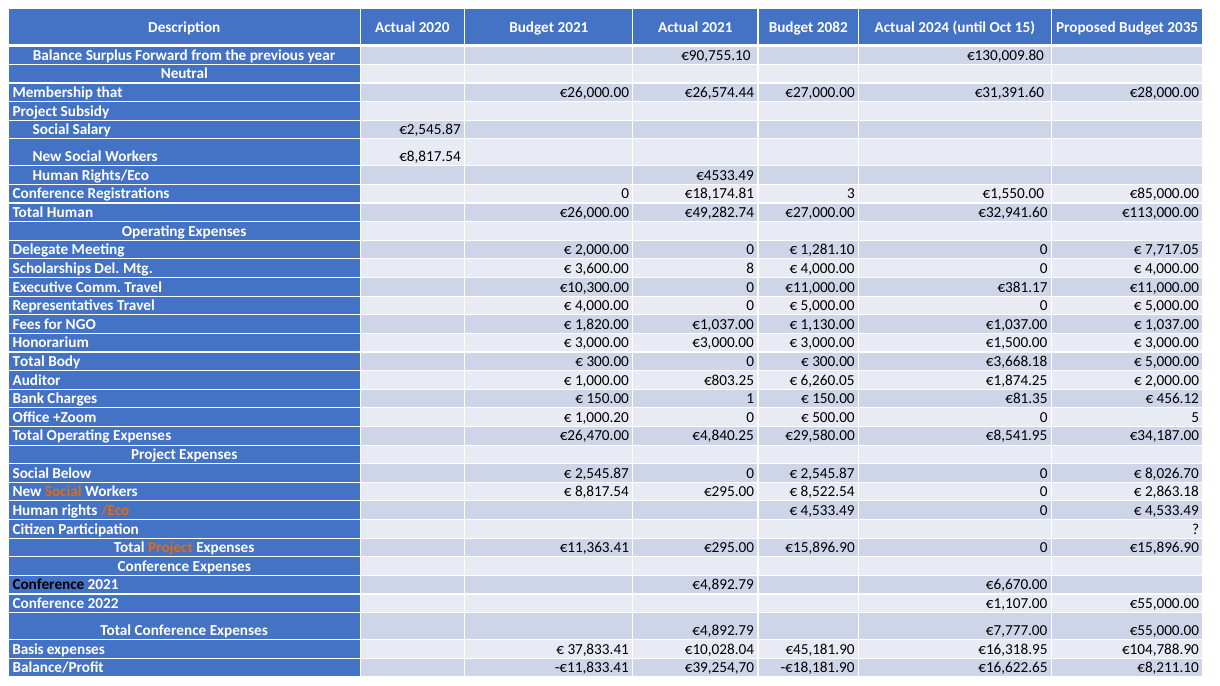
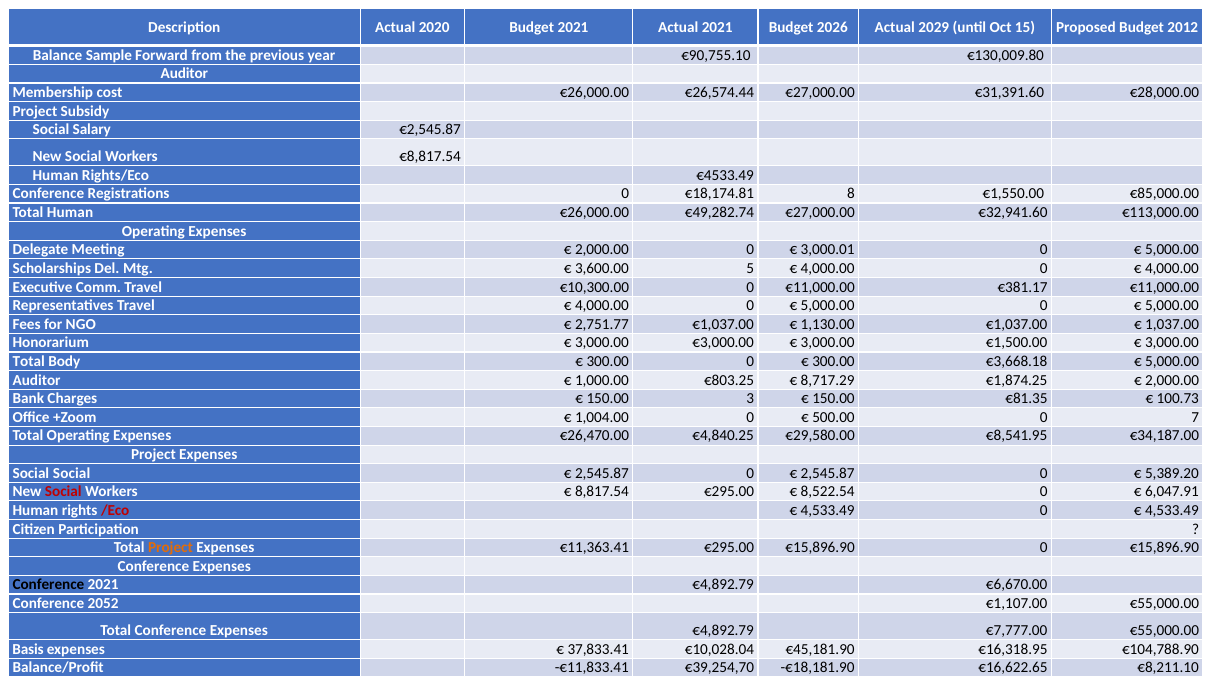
2082: 2082 -> 2026 (832, 27)
2024: 2024 -> 2029 (934, 27)
2035: 2035 -> 2012 (1183, 27)
Surplus: Surplus -> Sample (109, 55)
Neutral: Neutral -> Auditor (184, 74)
that: that -> cost (109, 92)
3: 3 -> 8 (851, 194)
1,281.10: 1,281.10 -> 3,000.01 (828, 250)
7,717.05: 7,717.05 -> 5,000.00 (1172, 250)
8: 8 -> 5 (750, 268)
1,820.00: 1,820.00 -> 2,751.77 (602, 324)
6,260.05: 6,260.05 -> 8,717.29 (828, 380)
1: 1 -> 3 (750, 399)
456.12: 456.12 -> 100.73 (1178, 399)
1,000.20: 1,000.20 -> 1,004.00 (602, 417)
5: 5 -> 7 (1195, 417)
Social Below: Below -> Social (72, 473)
8,026.70: 8,026.70 -> 5,389.20 (1172, 473)
Social colour: orange -> red (63, 492)
2,863.18: 2,863.18 -> 6,047.91 (1172, 492)
/Eco colour: orange -> red (115, 511)
2022: 2022 -> 2052 (103, 604)
